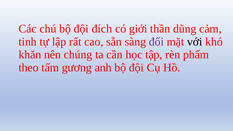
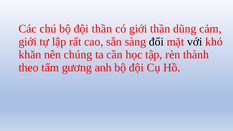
đội đích: đích -> thần (102, 29)
tinh: tinh -> giới (28, 42)
đối colour: purple -> black (156, 42)
phẩm: phẩm -> thành (196, 55)
